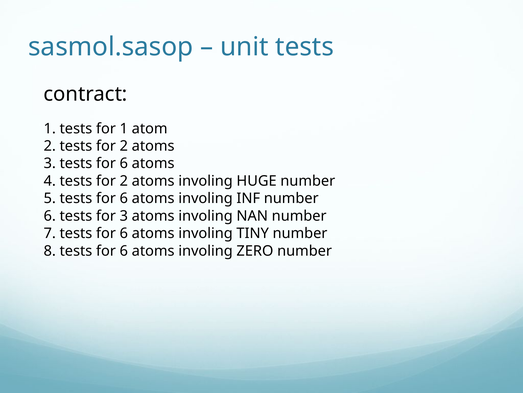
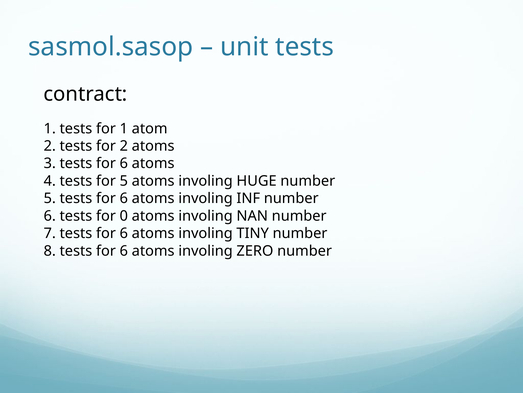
4 tests for 2: 2 -> 5 (124, 181)
for 3: 3 -> 0 (124, 216)
